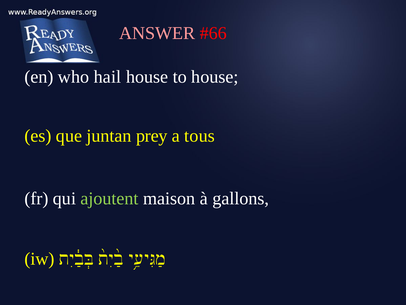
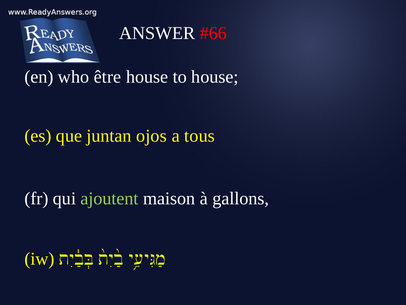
ANSWER colour: pink -> white (157, 33)
hail: hail -> être (108, 77)
prey: prey -> ojos (152, 136)
